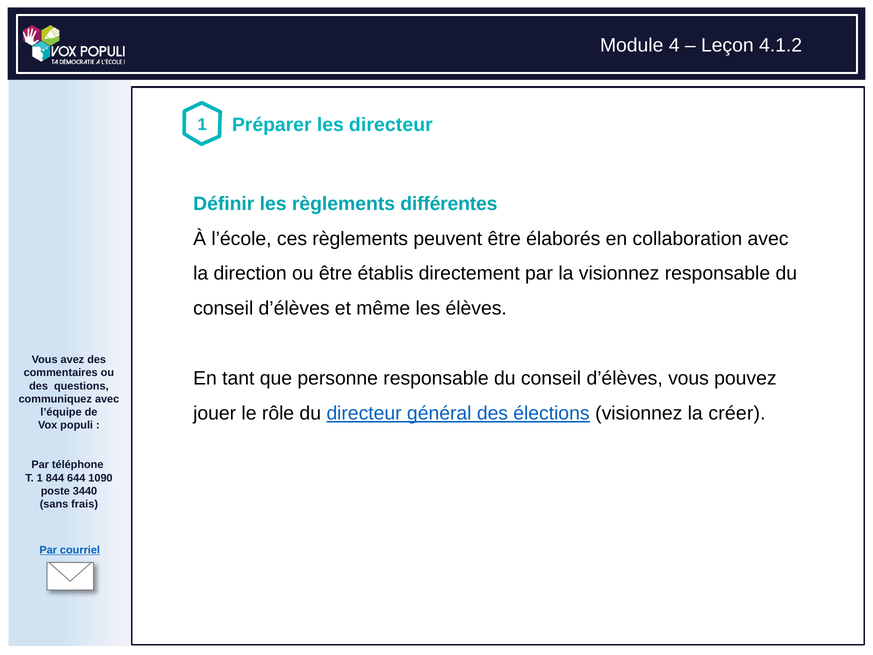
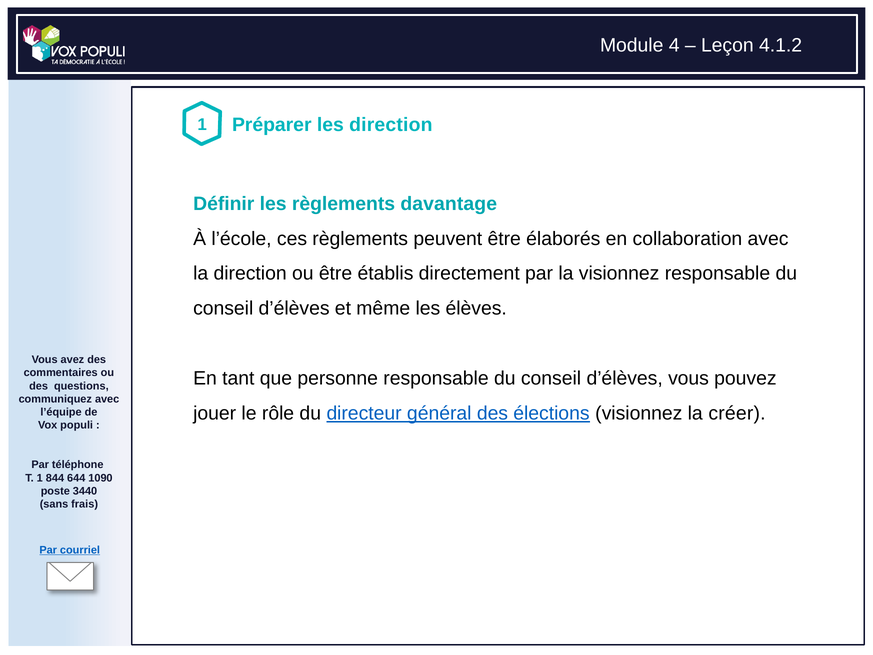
les directeur: directeur -> direction (391, 125)
différentes: différentes -> davantage (449, 204)
